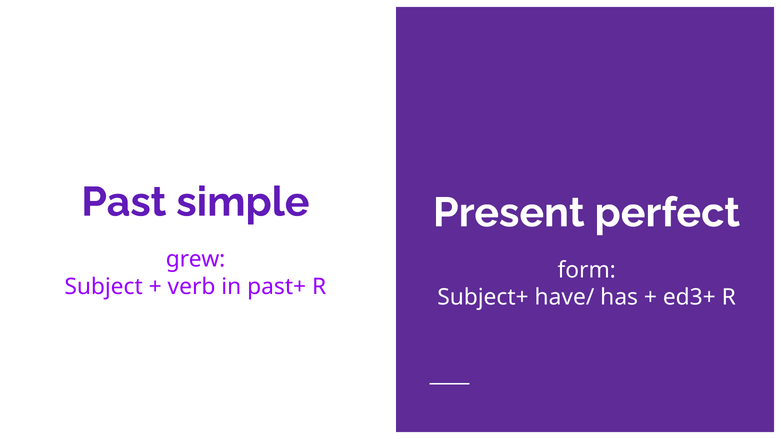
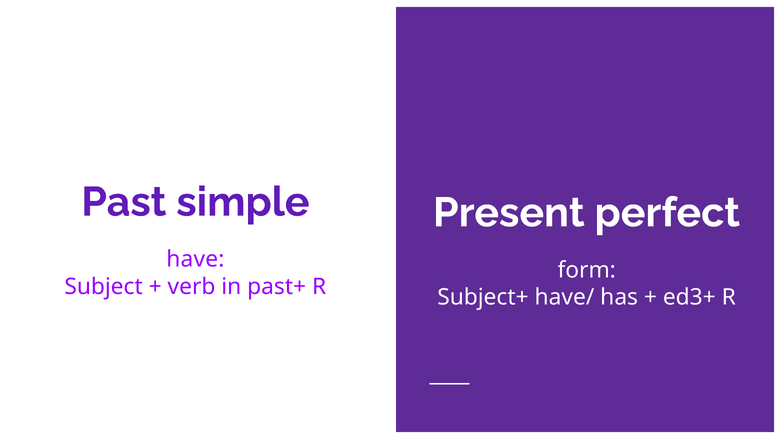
grew: grew -> have (195, 260)
